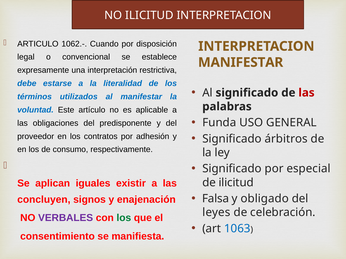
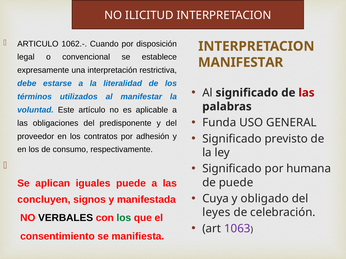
árbitros: árbitros -> previsto (286, 139)
especial: especial -> humana (309, 169)
iguales existir: existir -> puede (131, 184)
de ilicitud: ilicitud -> puede (236, 183)
Falsa: Falsa -> Cuya (216, 199)
enajenación: enajenación -> manifestada (146, 200)
VERBALES colour: purple -> black (66, 218)
1063 colour: blue -> purple (237, 229)
